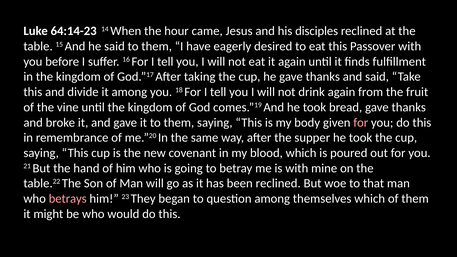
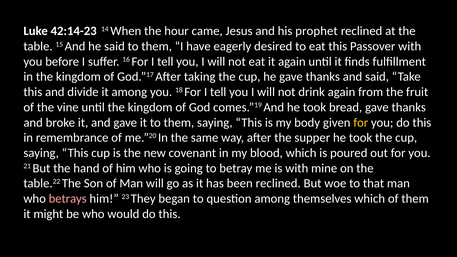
64:14-23: 64:14-23 -> 42:14-23 (74, 31)
disciples: disciples -> prophet (317, 31)
for colour: pink -> yellow (361, 123)
